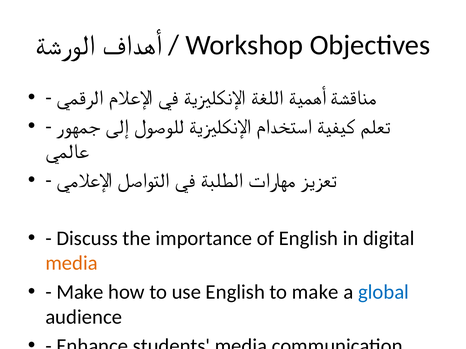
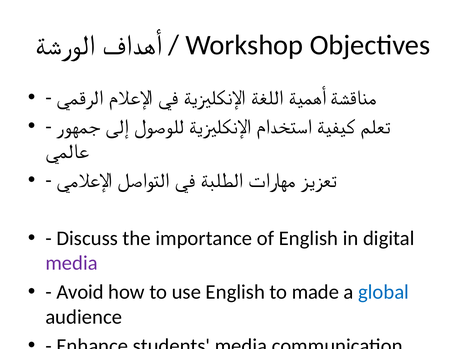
media colour: orange -> purple (72, 263)
Make: Make -> Avoid (80, 293)
to make: make -> made (315, 293)
